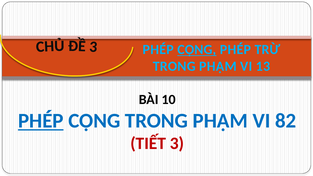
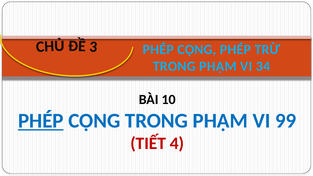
CỘNG underline: present -> none (197, 50)
13: 13 -> 34 (263, 66)
82: 82 -> 99 (286, 121)
3: 3 -> 4 (177, 144)
